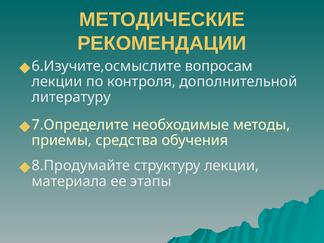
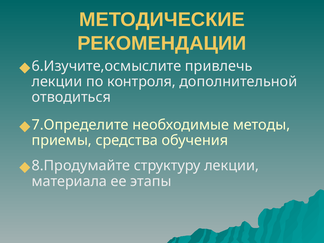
вопросам: вопросам -> привлечь (219, 66)
литературу: литературу -> отводиться (71, 97)
